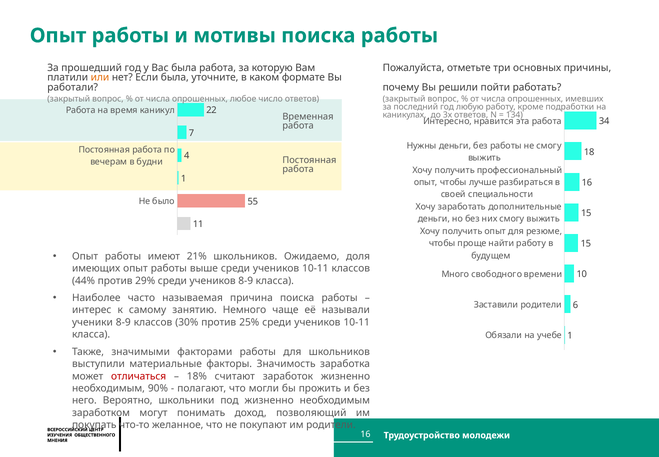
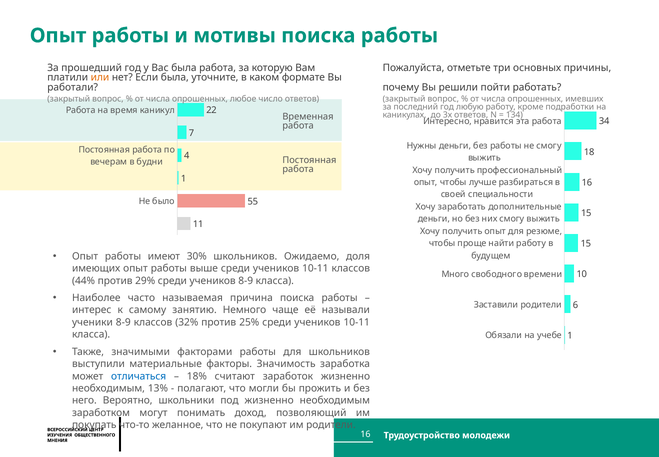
21%: 21% -> 30% (197, 256)
30%: 30% -> 32% (187, 322)
отличаться colour: red -> blue (139, 376)
90%: 90% -> 13% (158, 388)
